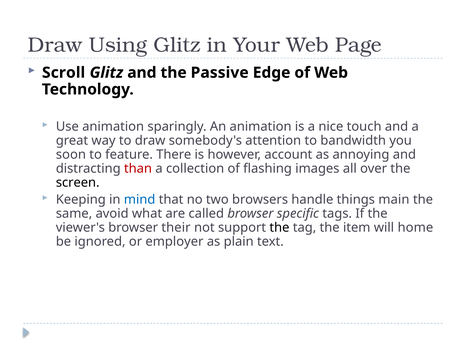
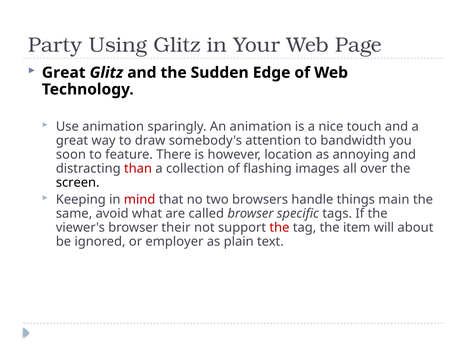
Draw: Draw -> Party (55, 45)
Scroll: Scroll -> Great (64, 73)
Passive: Passive -> Sudden (220, 73)
account: account -> location (288, 155)
mind colour: blue -> red (140, 200)
the colour: black -> red (279, 228)
home: home -> about (415, 228)
